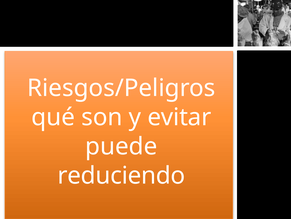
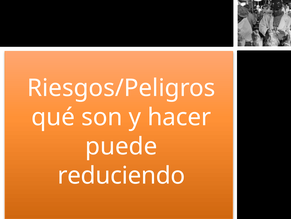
evitar: evitar -> hacer (179, 117)
